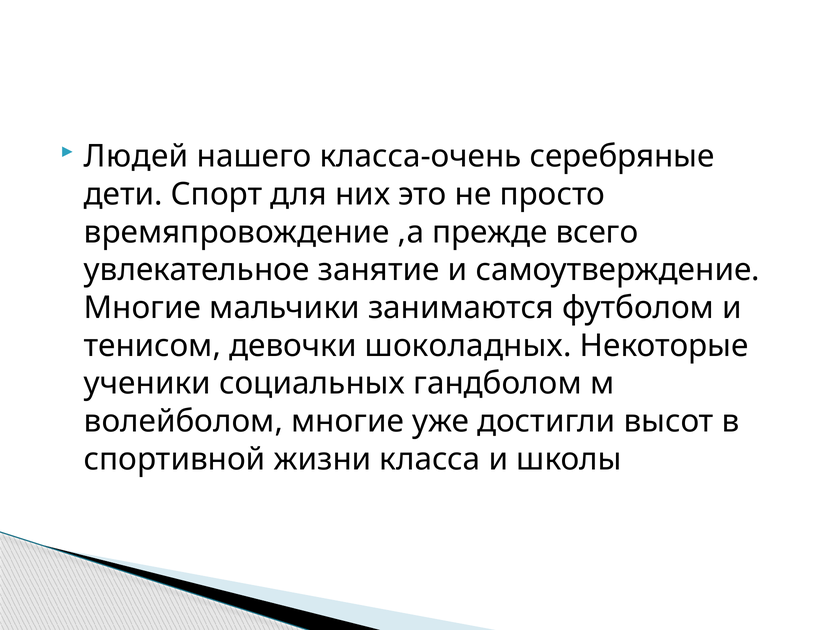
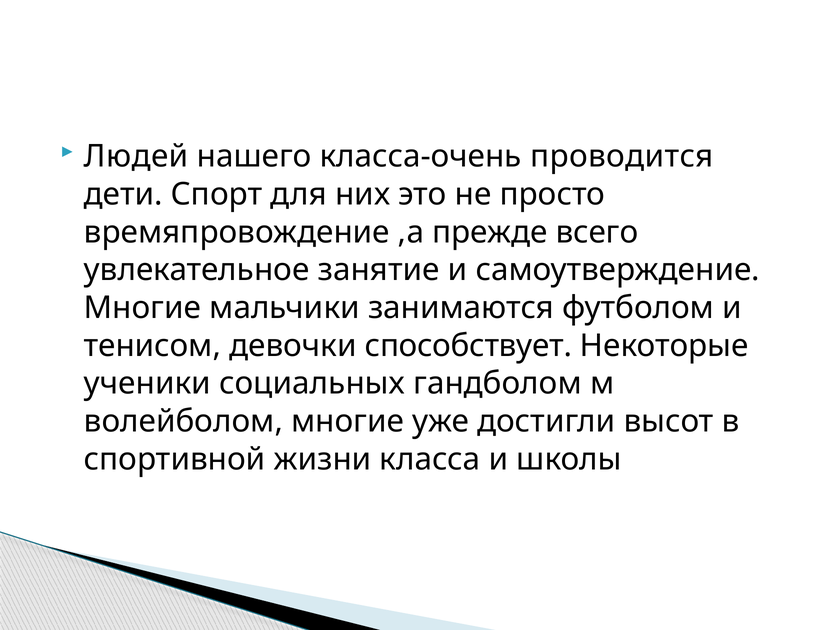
серебряные: серебряные -> проводится (622, 157)
шоколадных: шоколадных -> способствует (468, 346)
